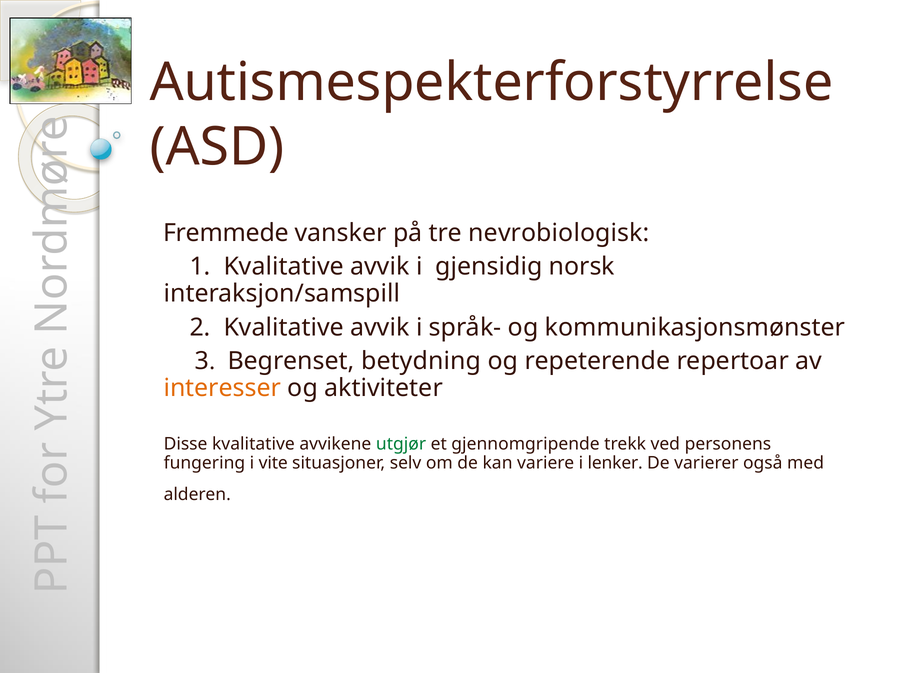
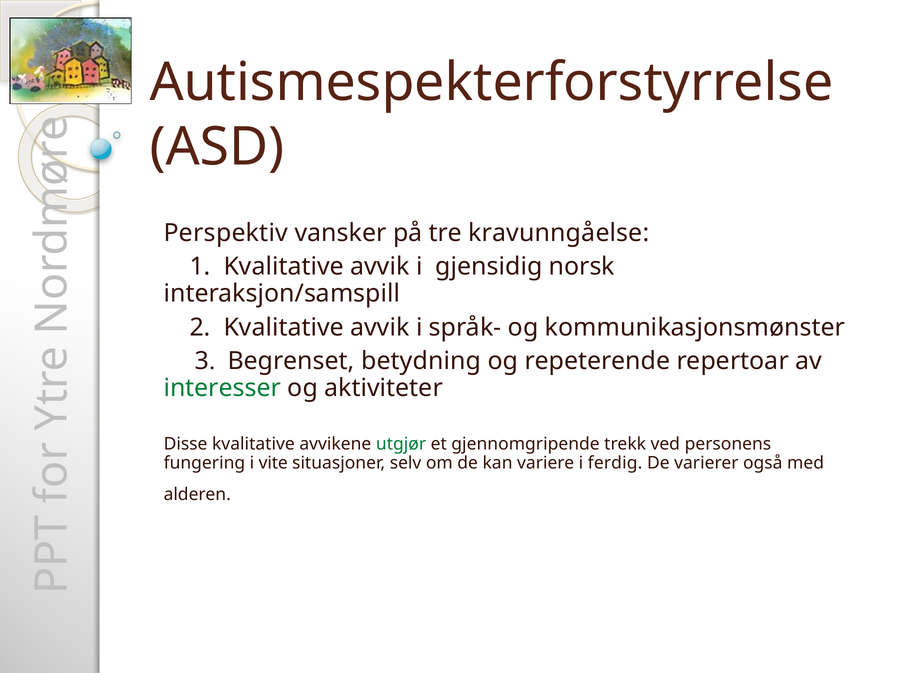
Fremmede: Fremmede -> Perspektiv (226, 233)
nevrobiologisk: nevrobiologisk -> kravunngåelse (559, 233)
interesser colour: orange -> green (222, 388)
lenker: lenker -> ferdig (615, 463)
